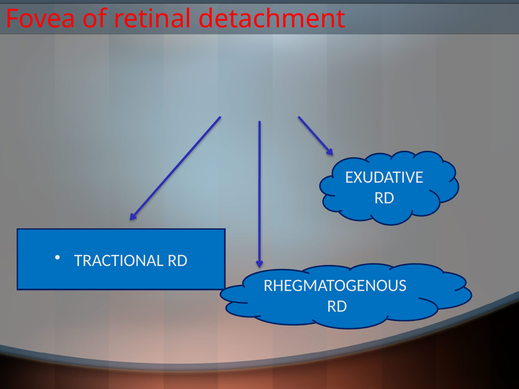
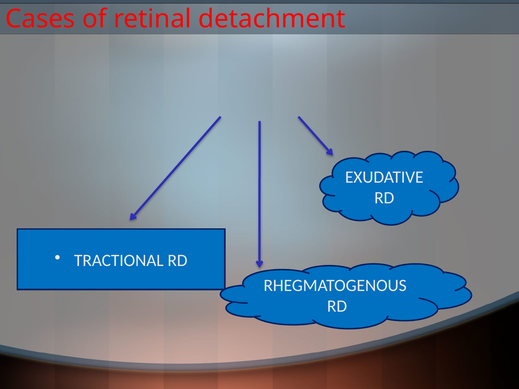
Fovea: Fovea -> Cases (40, 19)
